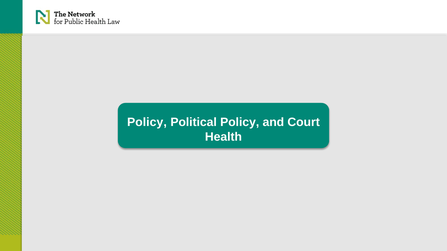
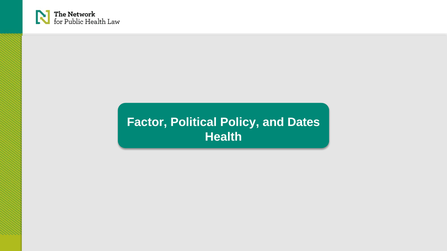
Policy: Policy -> Factor (147, 122)
Court: Court -> Dates (304, 122)
